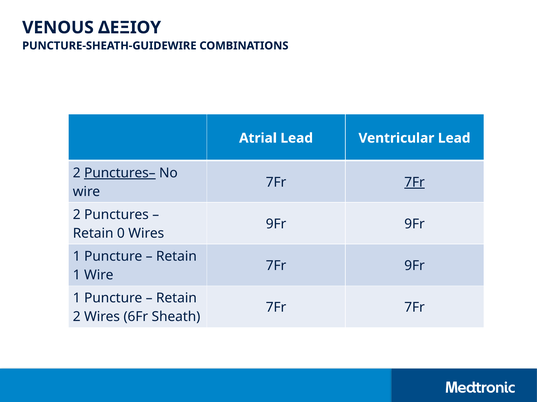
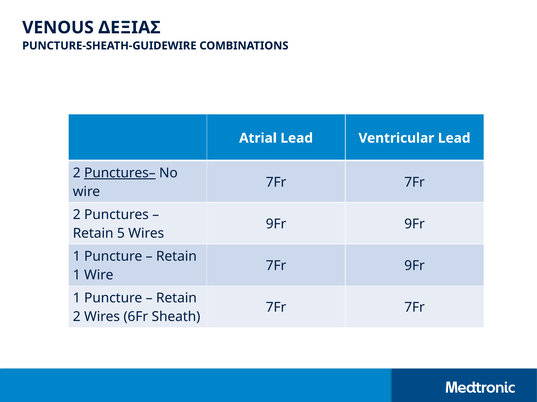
ΔΕΞΙΟΥ: ΔΕΞΙΟΥ -> ΔΕΞΙΑΣ (129, 28)
7Fr underline: present -> none (415, 183)
0: 0 -> 5 (121, 234)
